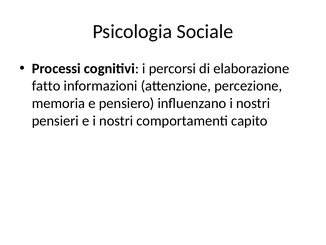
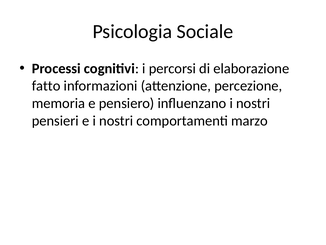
capito: capito -> marzo (249, 121)
